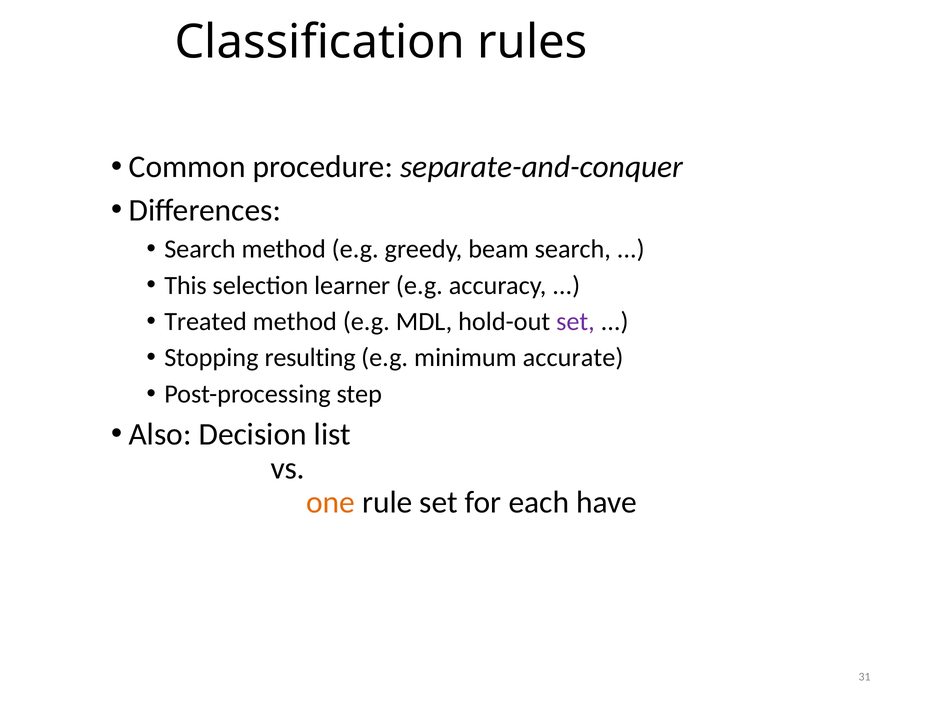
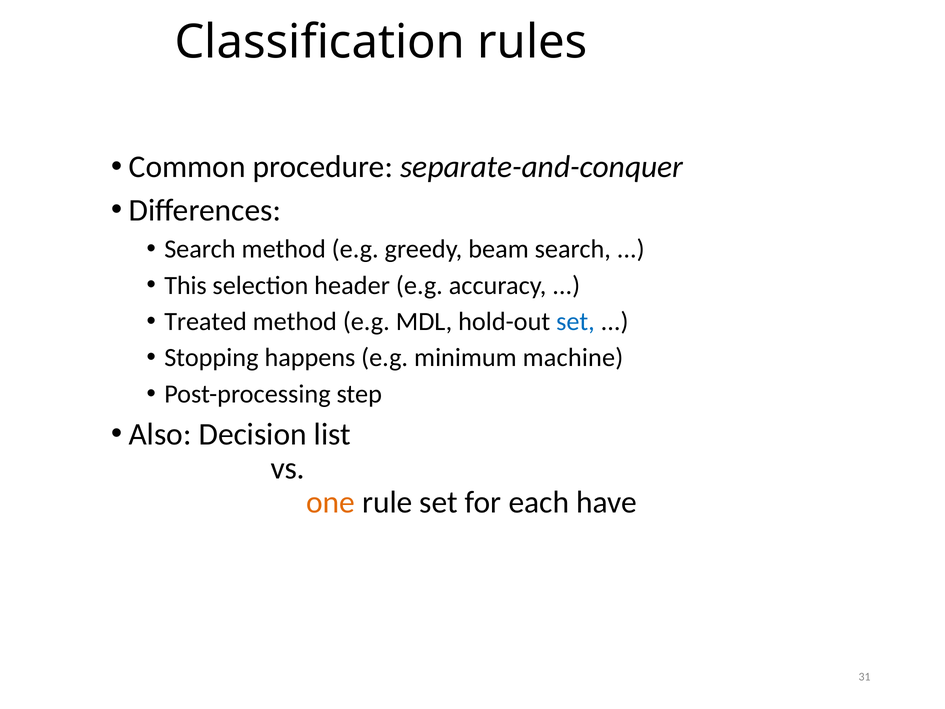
learner: learner -> header (352, 285)
set colour: purple -> blue (575, 321)
resulting: resulting -> happens (310, 358)
accurate: accurate -> machine (573, 358)
